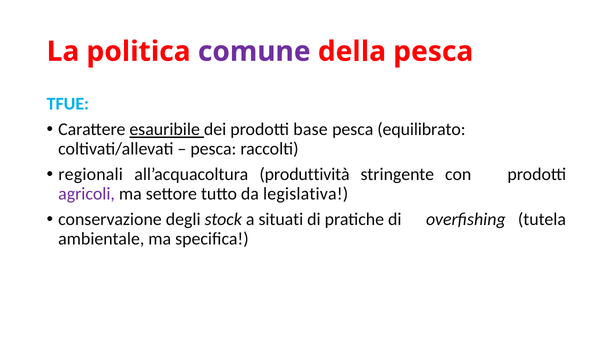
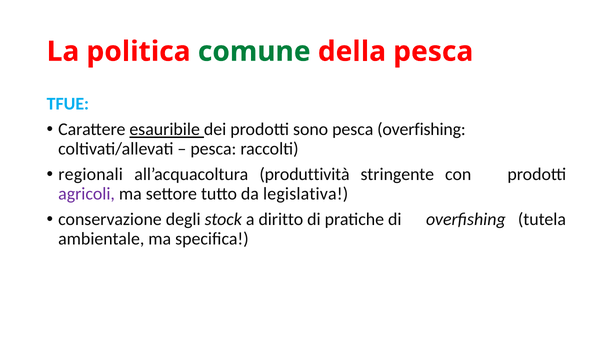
comune colour: purple -> green (254, 51)
base: base -> sono (311, 129)
pesca equilibrato: equilibrato -> overfishing (421, 129)
situati: situati -> diritto (281, 219)
